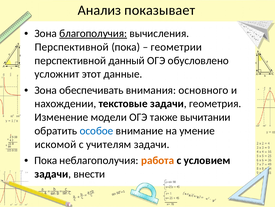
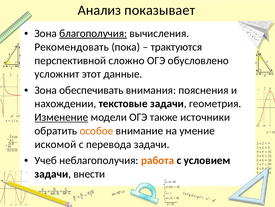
Перспективной: Перспективной -> Рекомендовать (72, 47)
геометрии: геометрии -> трактуются (176, 47)
данный: данный -> сложно (127, 60)
основного: основного -> пояснения (204, 90)
Изменение underline: none -> present (61, 117)
вычитании: вычитании -> источники (205, 117)
особое colour: blue -> orange (96, 130)
учителям: учителям -> перевода (109, 144)
Пока: Пока -> Учеб (46, 160)
